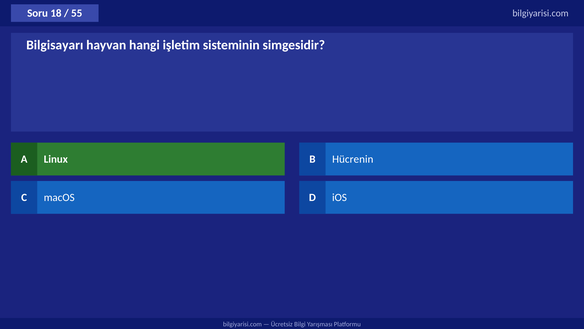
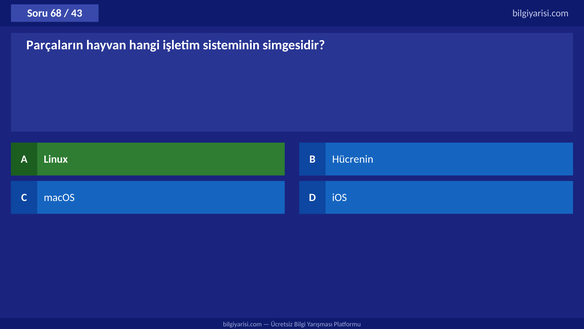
18: 18 -> 68 (56, 13)
55: 55 -> 43 (77, 13)
Bilgisayarı: Bilgisayarı -> Parçaların (55, 45)
